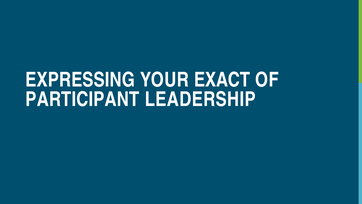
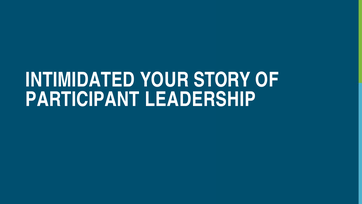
EXPRESSING: EXPRESSING -> INTIMIDATED (80, 80)
EXACT: EXACT -> STORY (222, 80)
